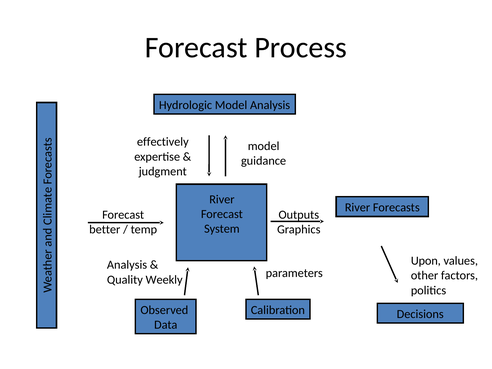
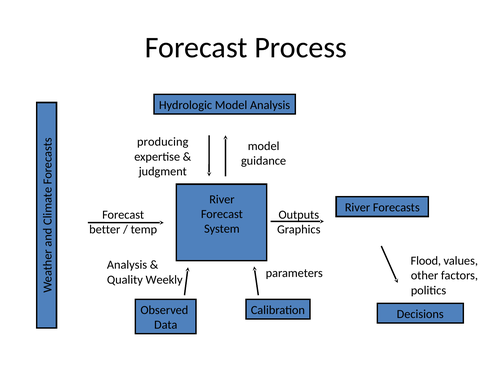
effectively: effectively -> producing (163, 142)
Upon: Upon -> Flood (426, 261)
